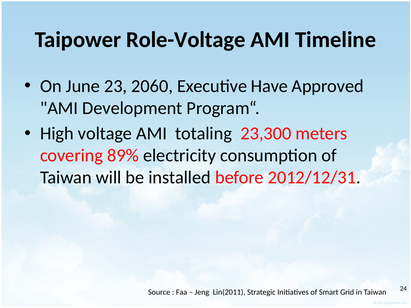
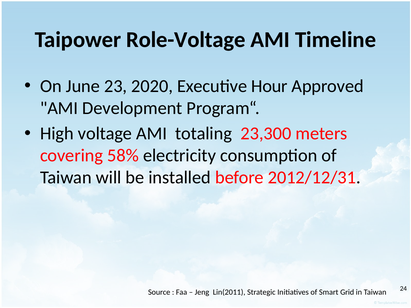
2060: 2060 -> 2020 (152, 86)
Have: Have -> Hour (269, 86)
89%: 89% -> 58% (123, 156)
